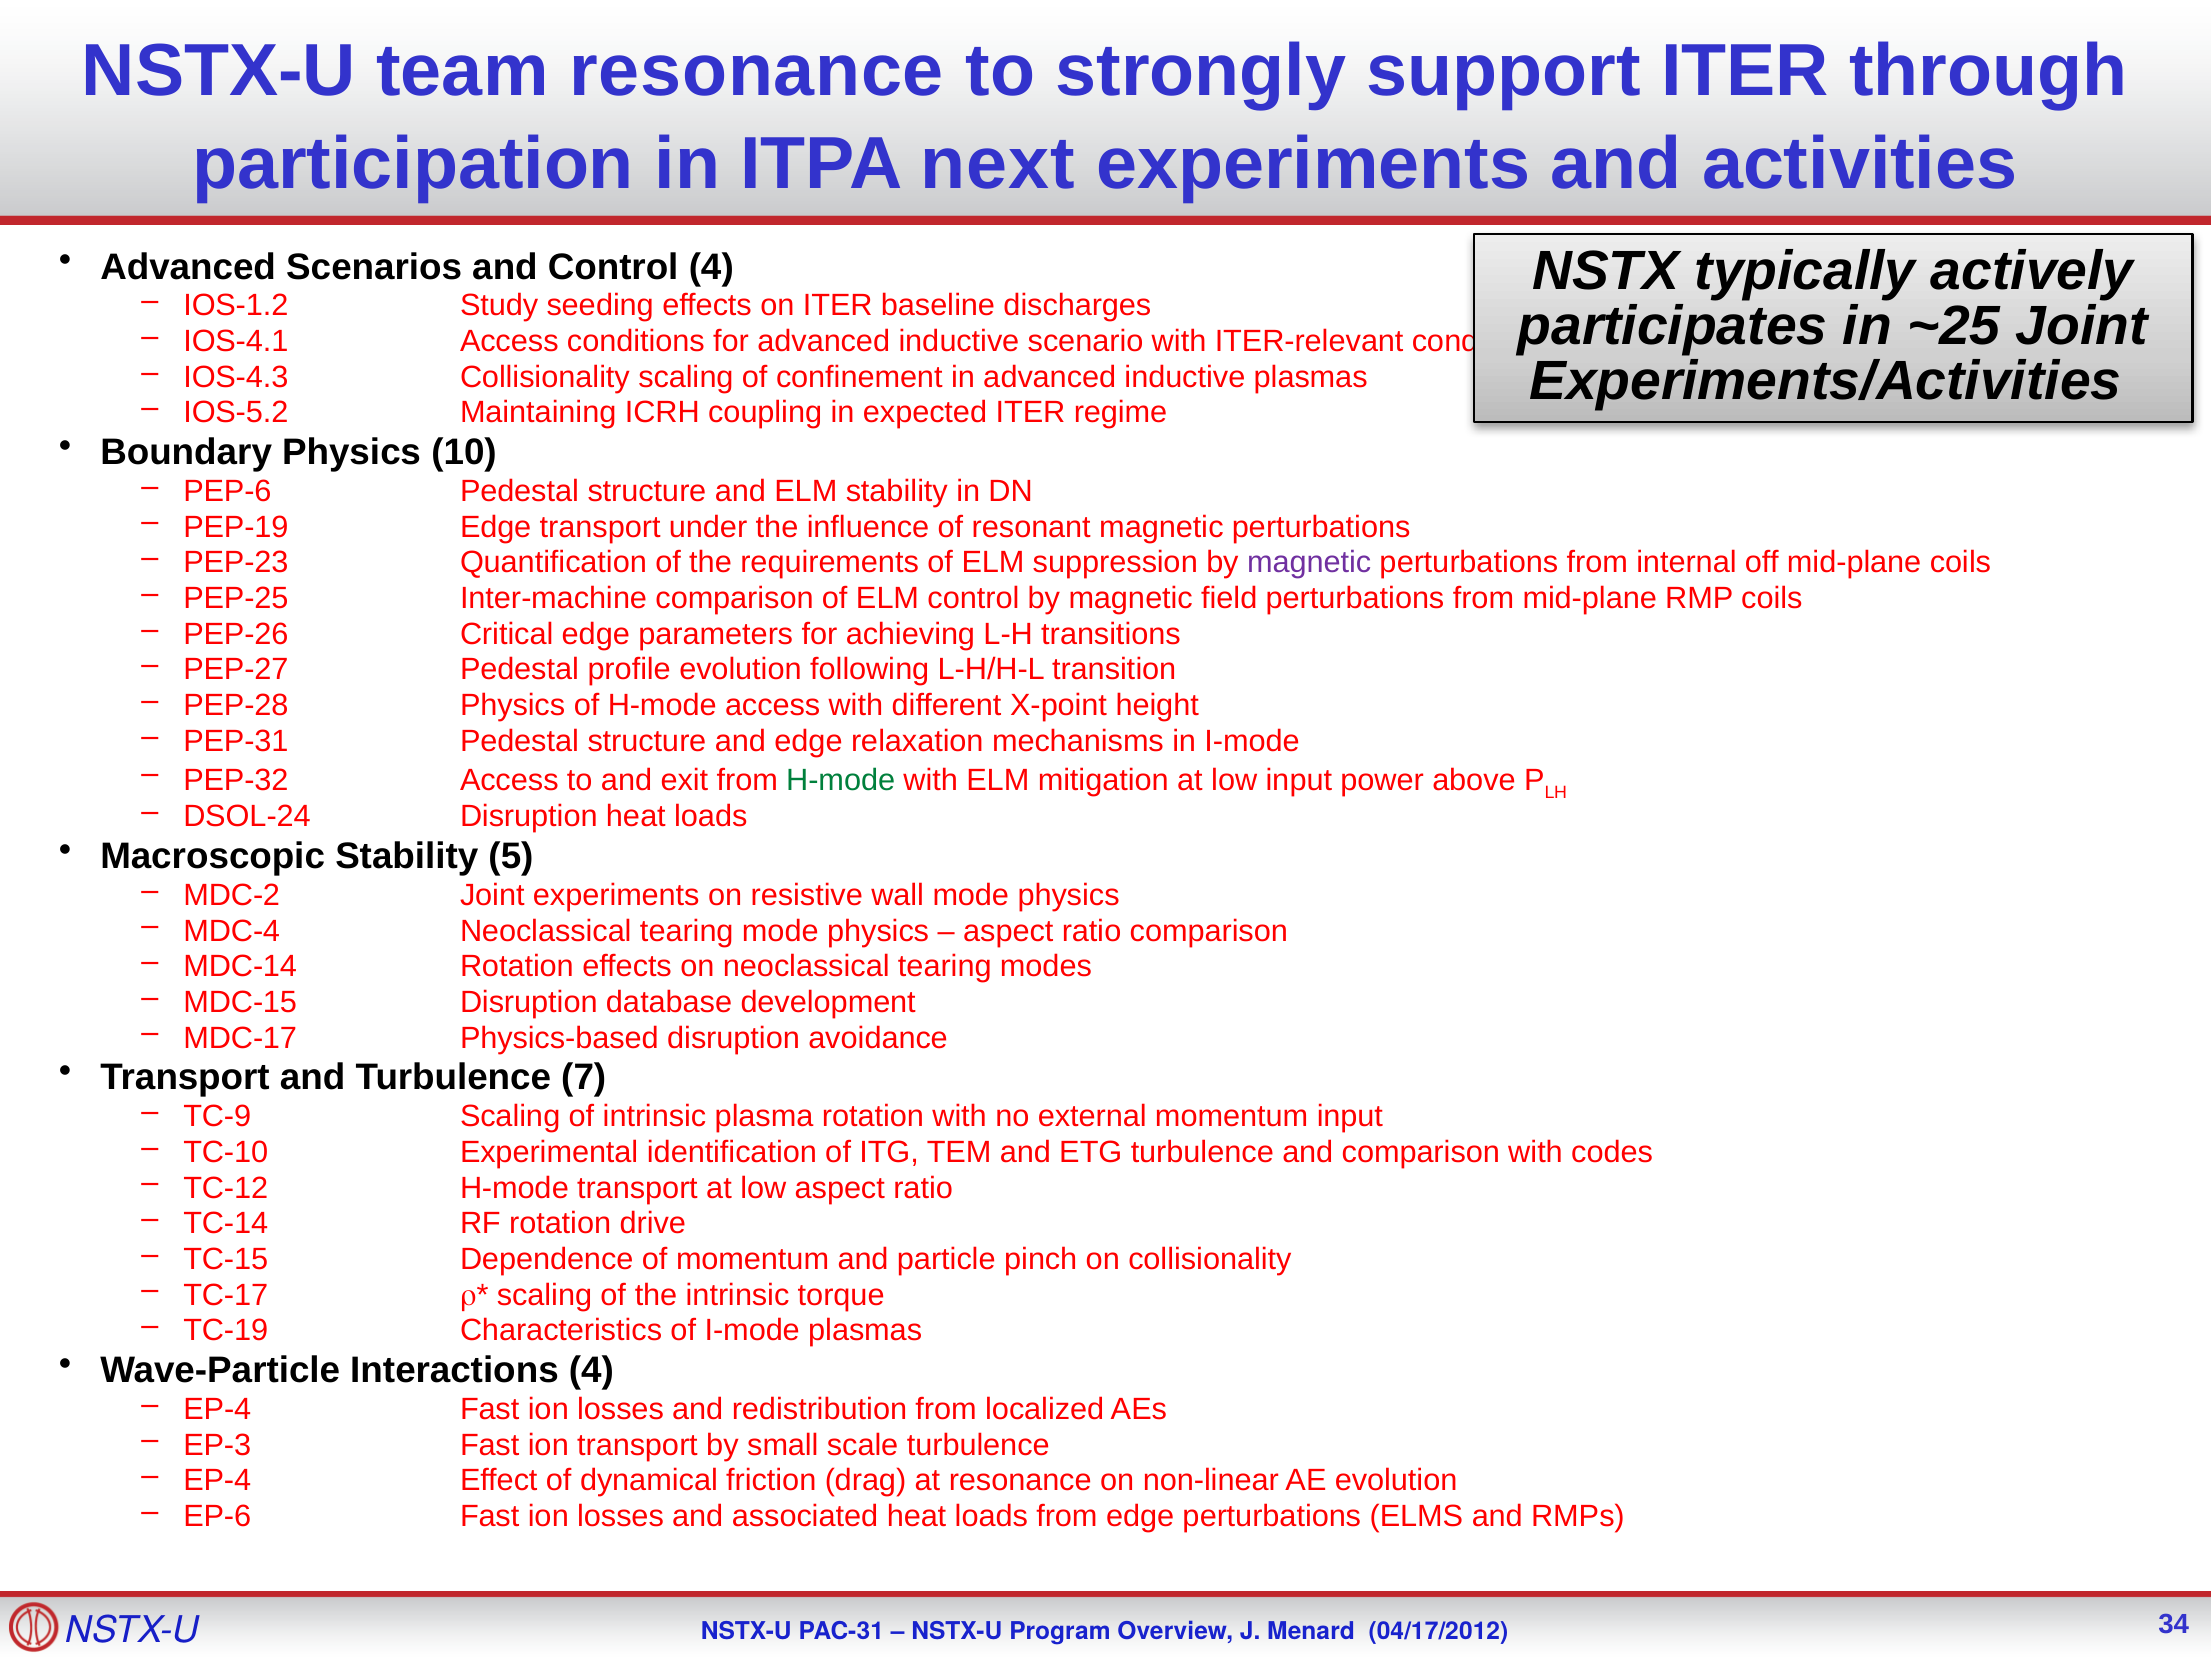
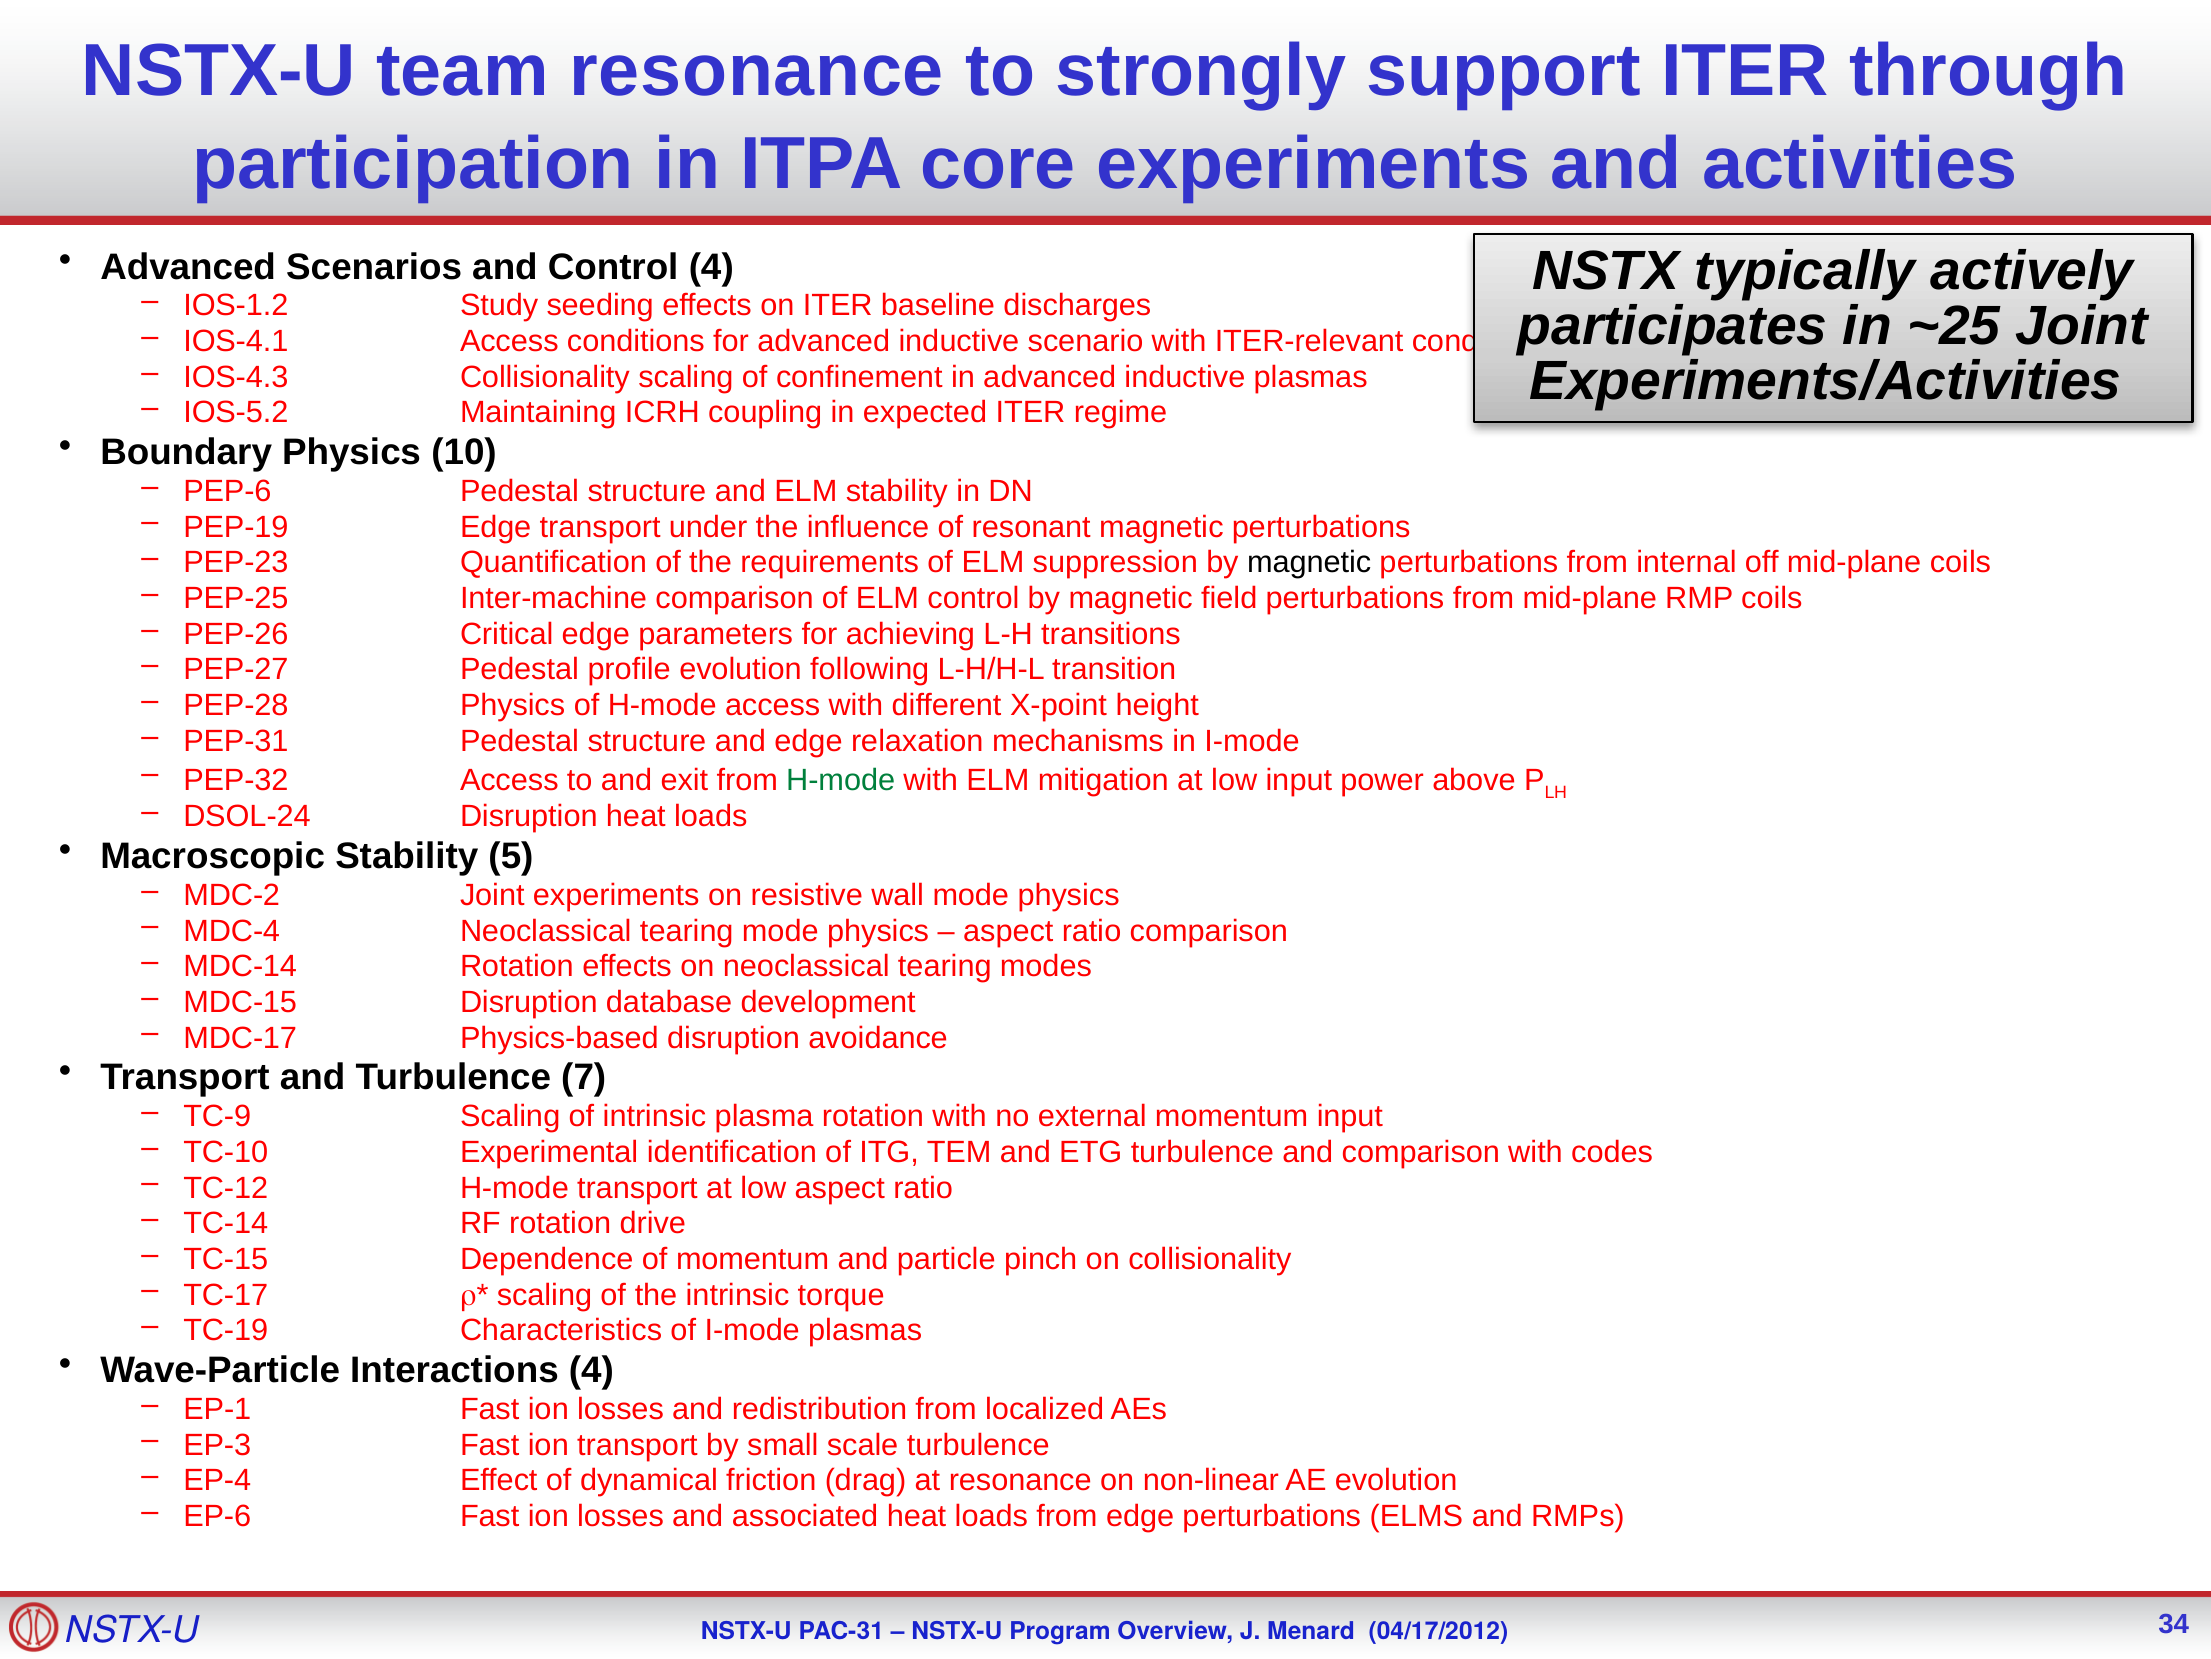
next: next -> core (998, 164)
magnetic colour: purple -> black (1309, 562)
EP-4: EP-4 -> EP-1 (217, 1409)
